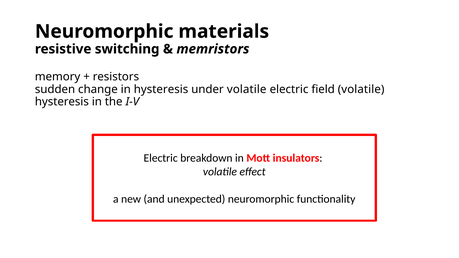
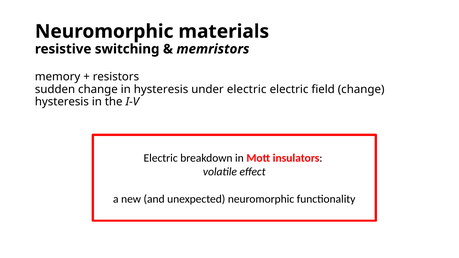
under volatile: volatile -> electric (247, 89)
field volatile: volatile -> change (361, 89)
